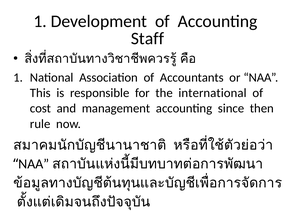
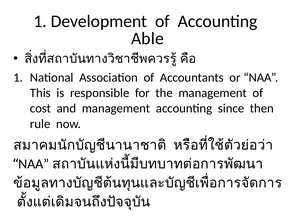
Staff: Staff -> Able (147, 38)
the international: international -> management (213, 93)
